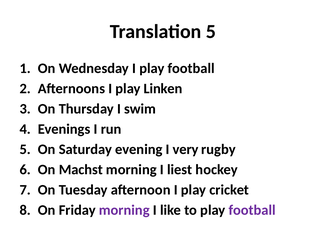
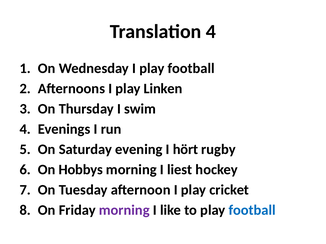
Translation 5: 5 -> 4 (211, 32)
very: very -> hört (186, 150)
Machst: Machst -> Hobbys (81, 170)
football colour: purple -> blue (252, 210)
